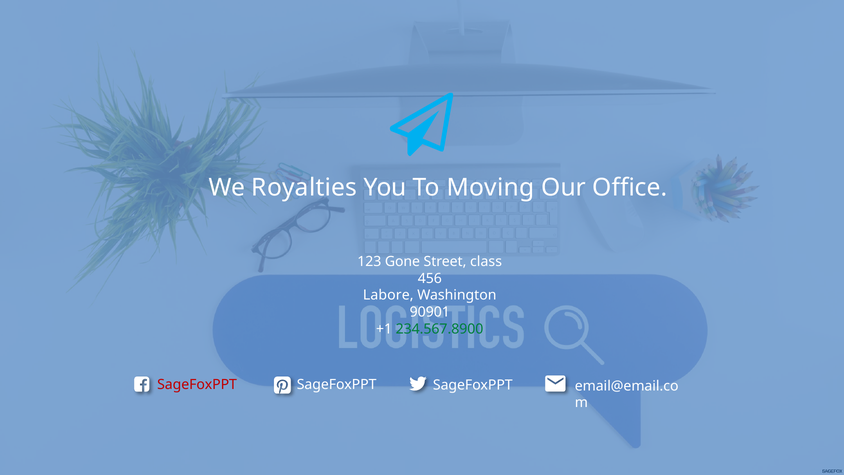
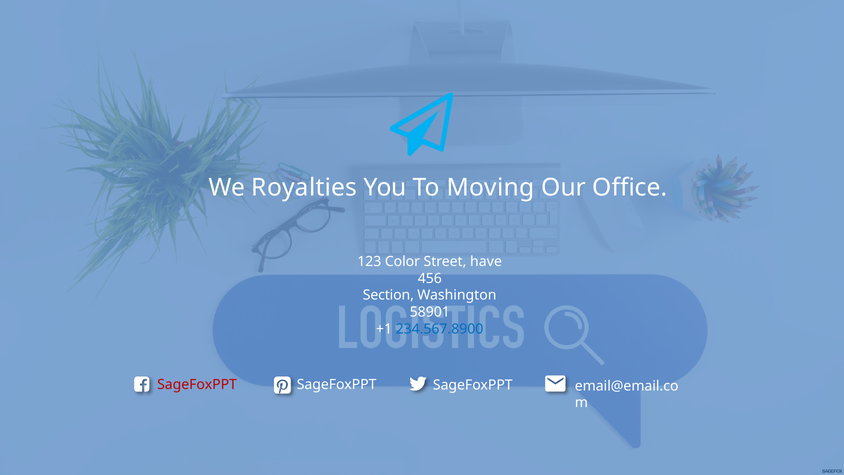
Gone: Gone -> Color (402, 261)
class: class -> have (486, 261)
Labore: Labore -> Section (388, 295)
90901: 90901 -> 58901 (430, 312)
234.567.8900 colour: green -> blue (439, 329)
